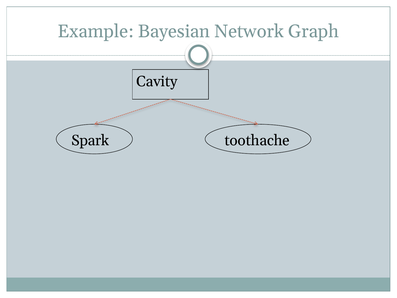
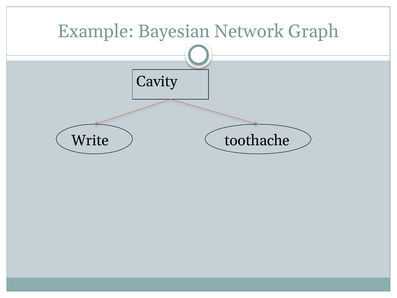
Spark: Spark -> Write (90, 140)
